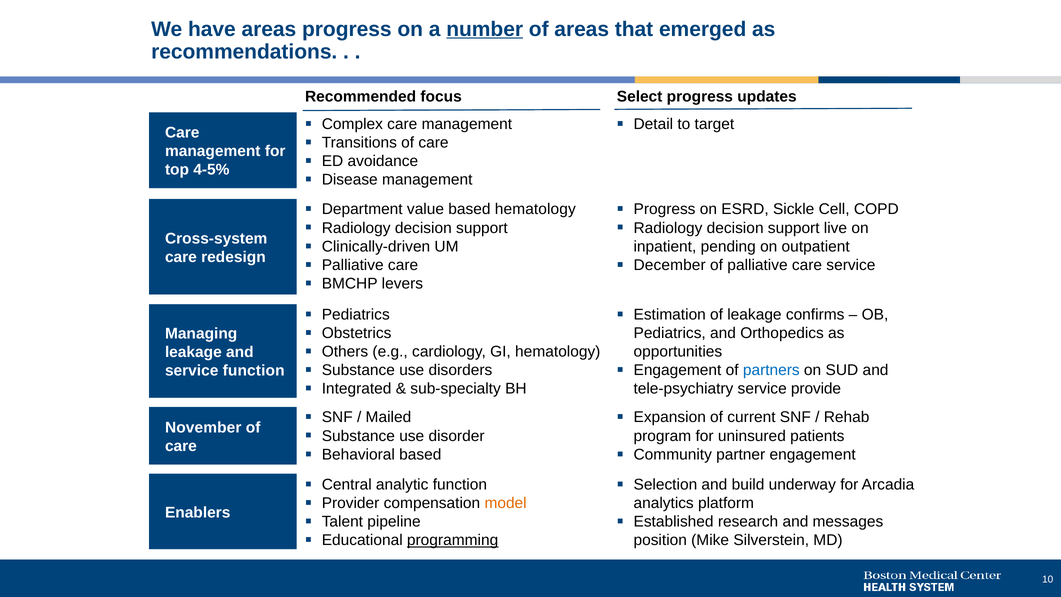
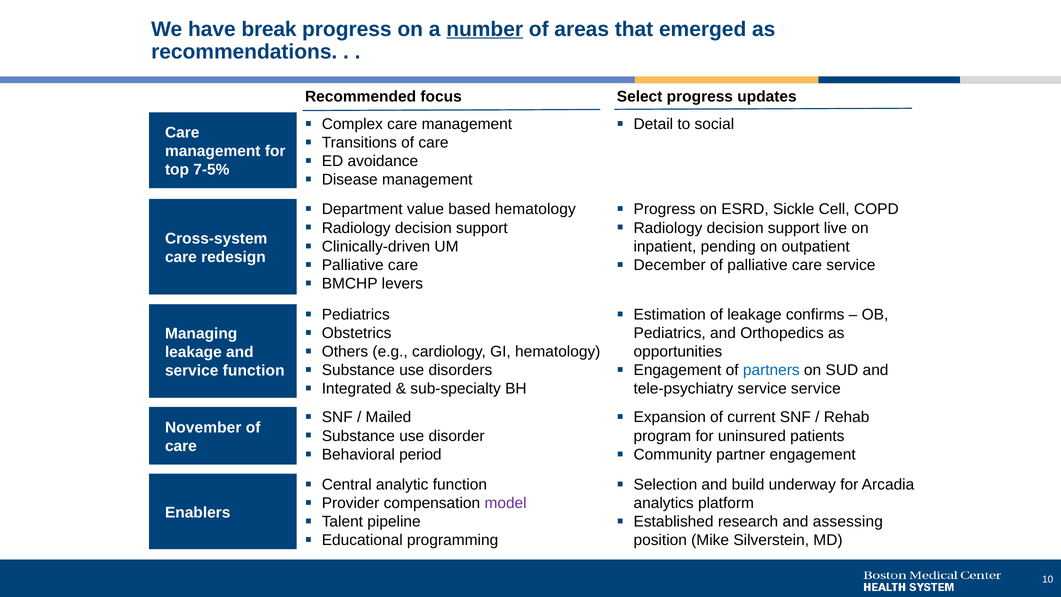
have areas: areas -> break (269, 29)
target: target -> social (714, 124)
4-5%: 4-5% -> 7-5% (211, 170)
service provide: provide -> service (816, 389)
Behavioral based: based -> period (420, 454)
model colour: orange -> purple (506, 503)
messages: messages -> assessing (848, 522)
programming underline: present -> none (453, 540)
